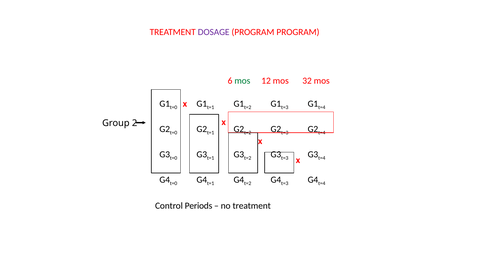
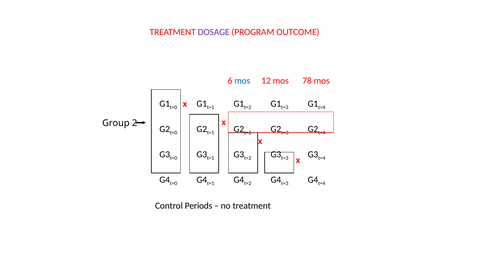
PROGRAM PROGRAM: PROGRAM -> OUTCOME (298, 32)
mos colour: green -> blue (242, 81)
32: 32 -> 78 (307, 81)
